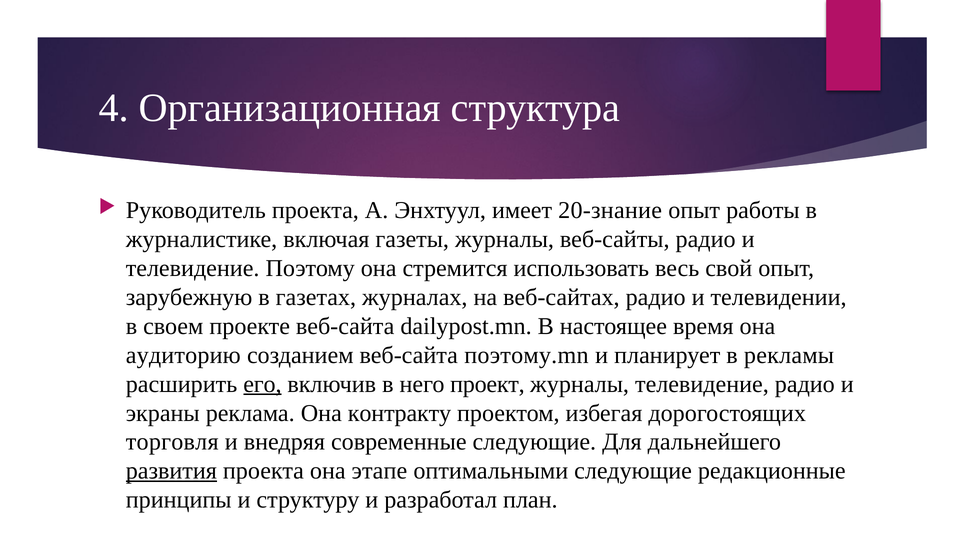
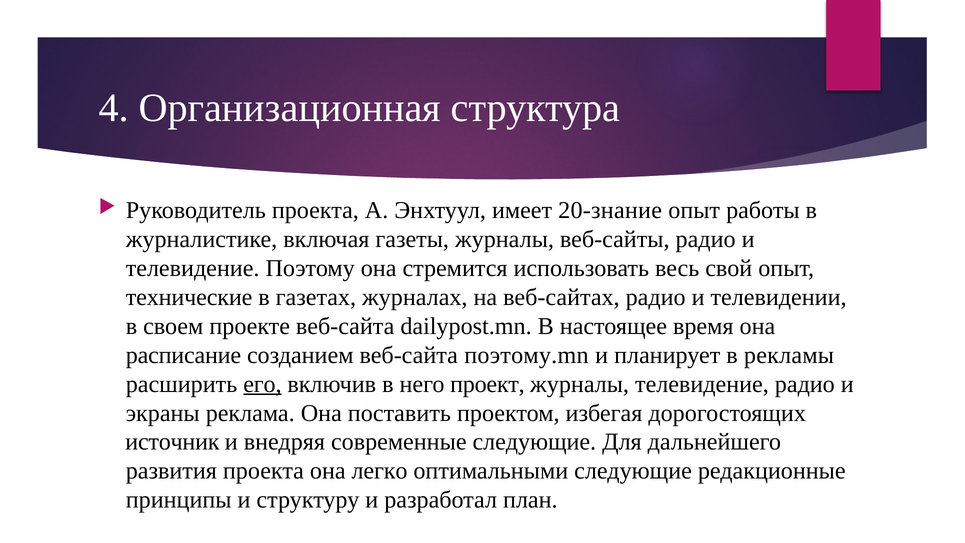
зарубежную: зарубежную -> технические (189, 297)
аудиторию: аудиторию -> расписание (183, 355)
контракту: контракту -> поставить (399, 413)
торговля: торговля -> источник (172, 442)
развития underline: present -> none (171, 471)
этапе: этапе -> легко (380, 471)
